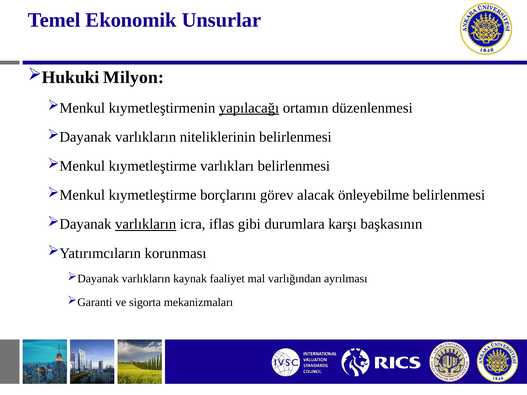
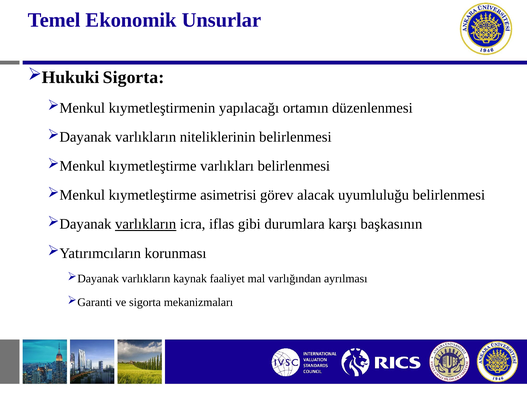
Milyon: Milyon -> Sigorta (134, 77)
yapılacağı underline: present -> none (249, 108)
borçlarını: borçlarını -> asimetrisi (228, 195)
önleyebilme: önleyebilme -> uyumluluğu (374, 195)
